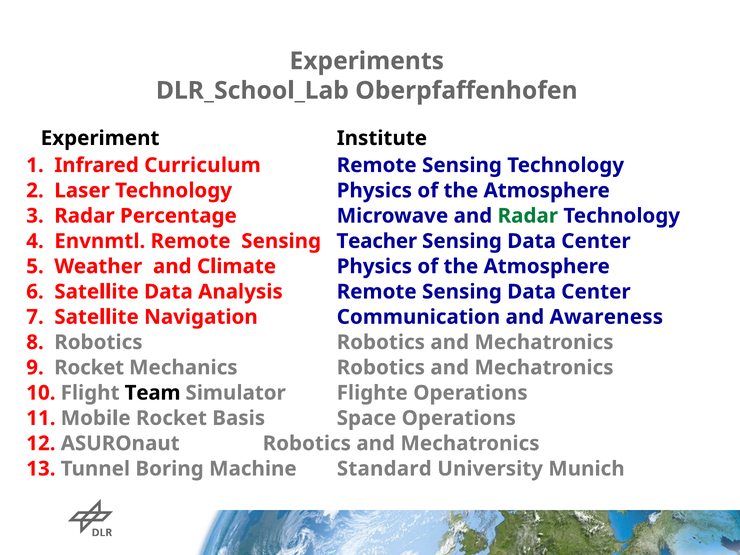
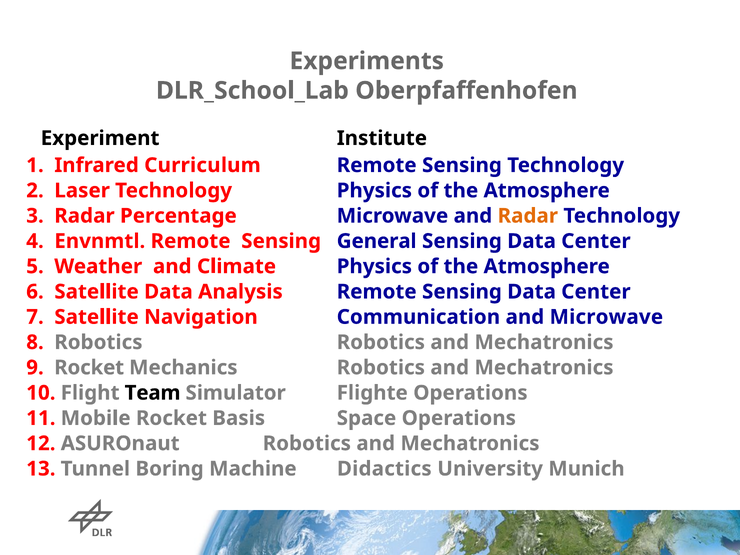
Radar colour: green -> orange (528, 216)
Teacher: Teacher -> General (377, 241)
and Awareness: Awareness -> Microwave (606, 317)
Standard: Standard -> Didactics (384, 469)
